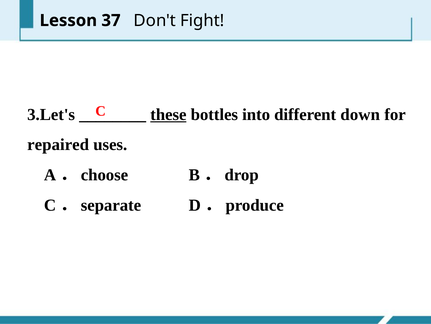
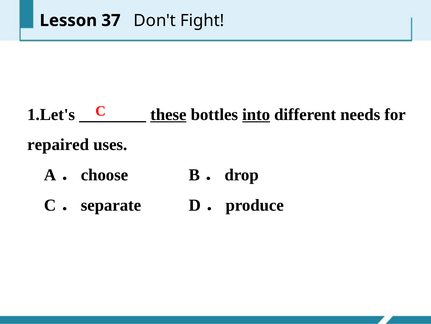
3.Let's: 3.Let's -> 1.Let's (51, 114)
into underline: none -> present (256, 114)
down: down -> needs (360, 114)
